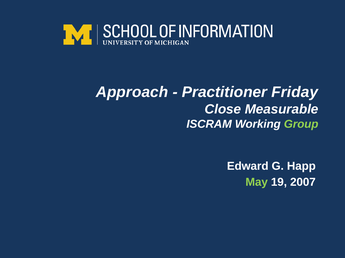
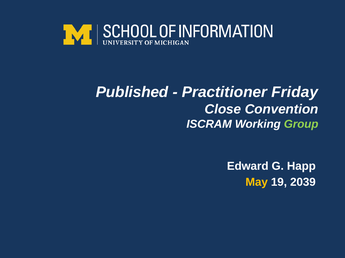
Approach: Approach -> Published (132, 92)
Measurable: Measurable -> Convention (282, 110)
May colour: light green -> yellow (257, 183)
2007: 2007 -> 2039 (303, 183)
